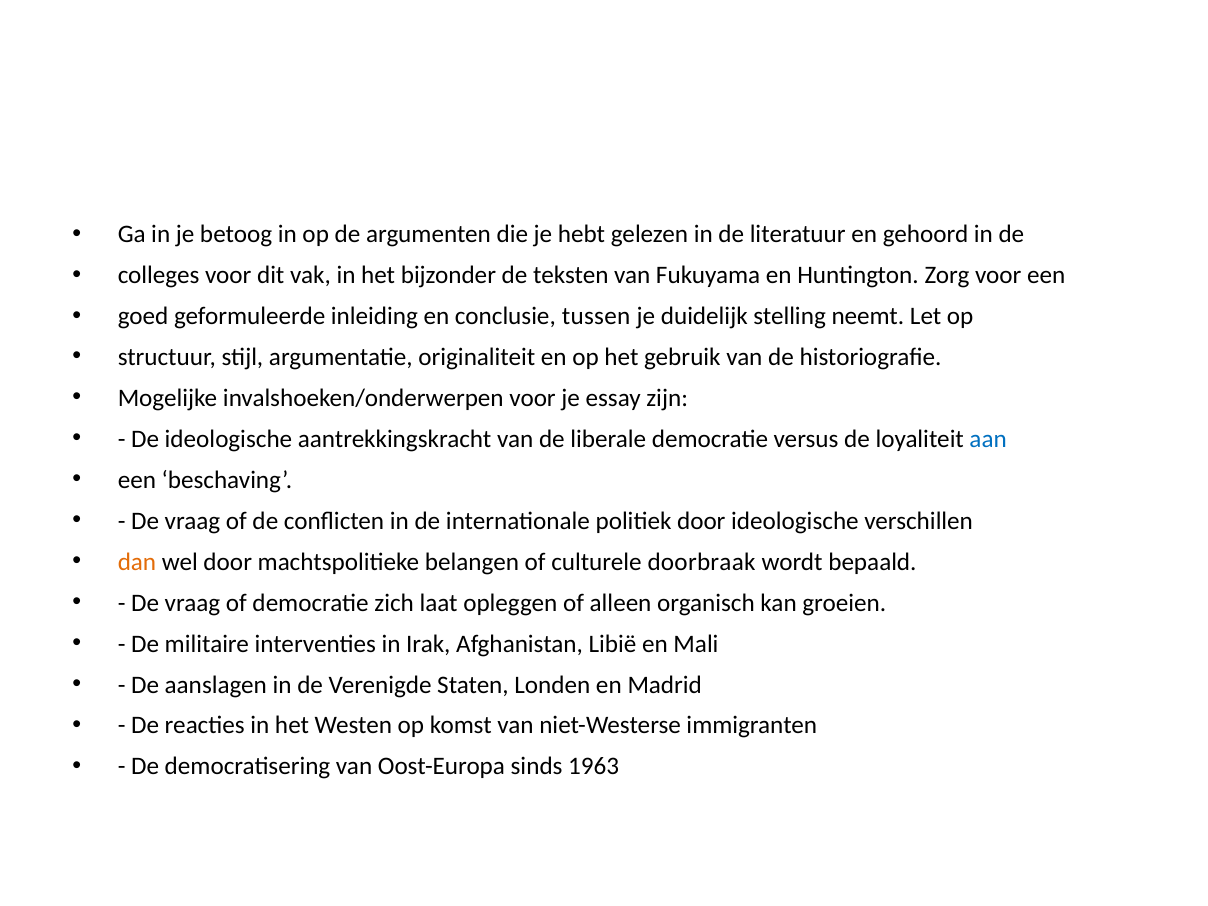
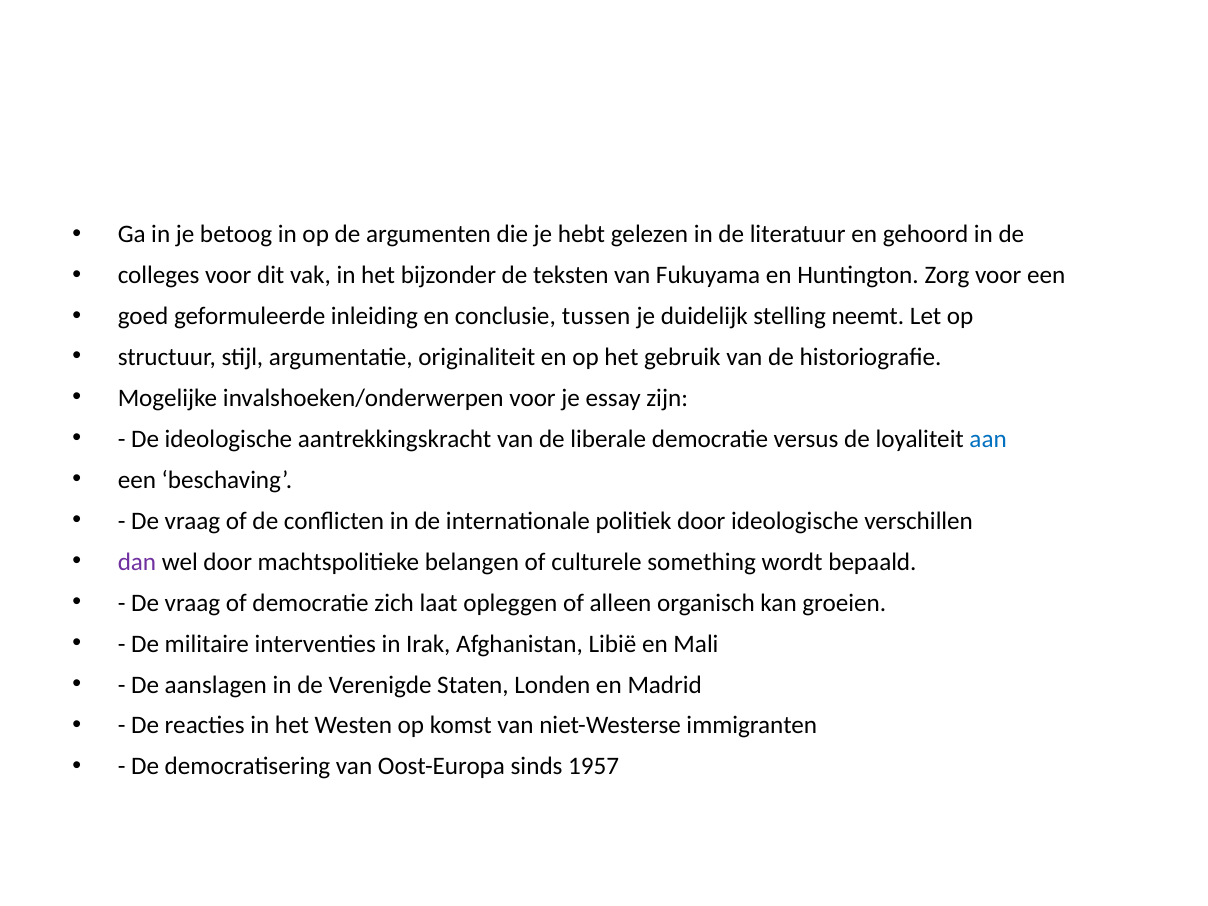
dan colour: orange -> purple (137, 562)
doorbraak: doorbraak -> something (702, 562)
1963: 1963 -> 1957 (594, 767)
